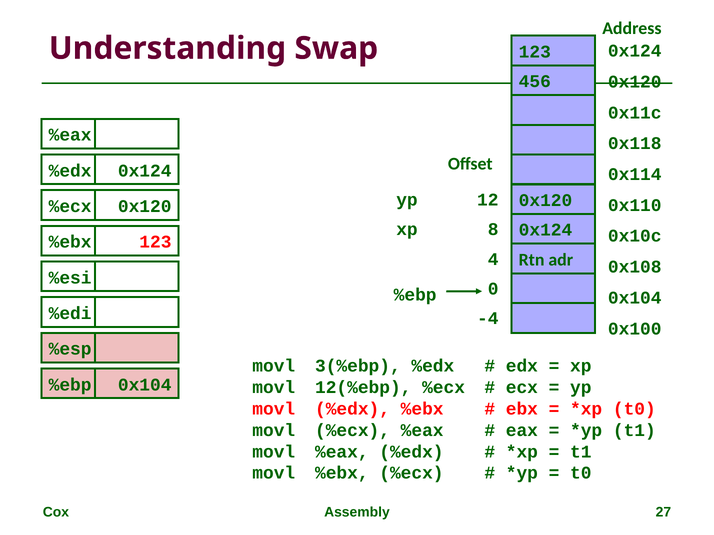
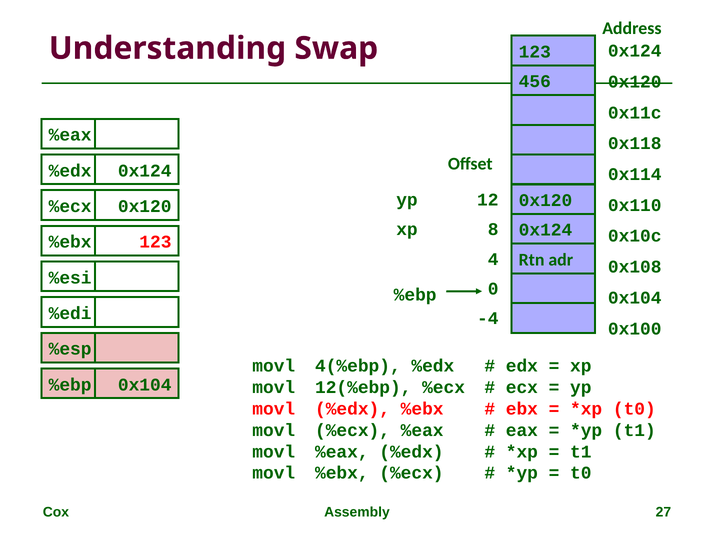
3(%ebp: 3(%ebp -> 4(%ebp (358, 366)
